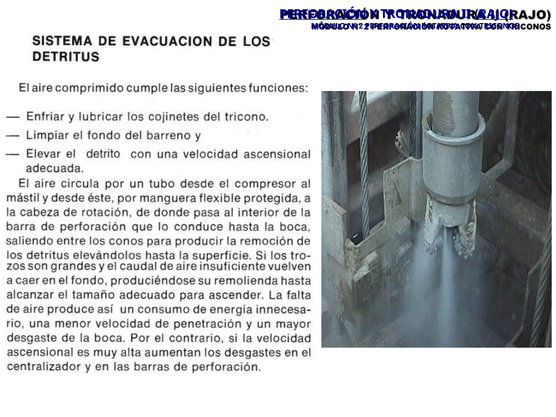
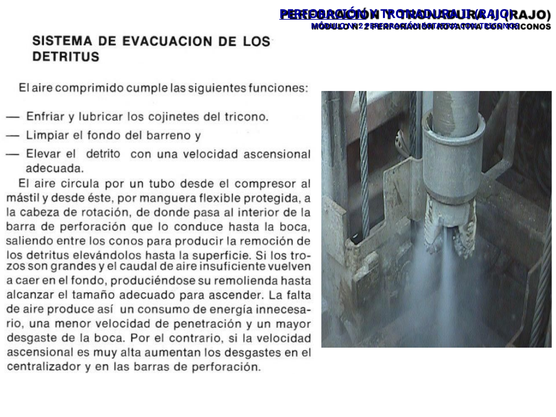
RAJO underline: present -> none (494, 14)
